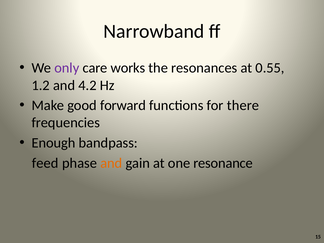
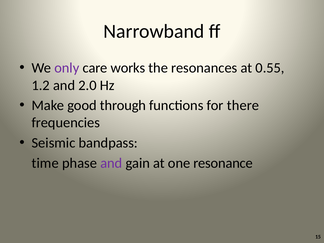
4.2: 4.2 -> 2.0 (87, 85)
forward: forward -> through (123, 105)
Enough: Enough -> Seismic (53, 143)
feed: feed -> time (45, 163)
and colour: orange -> purple (111, 163)
